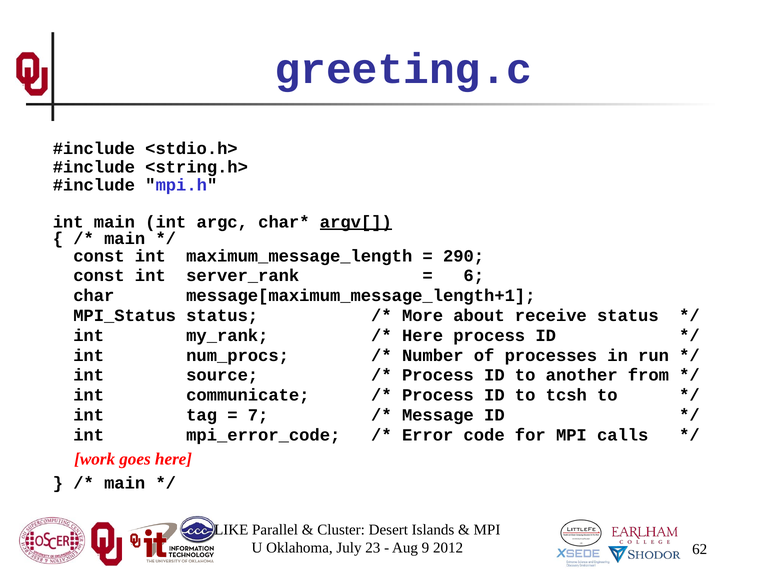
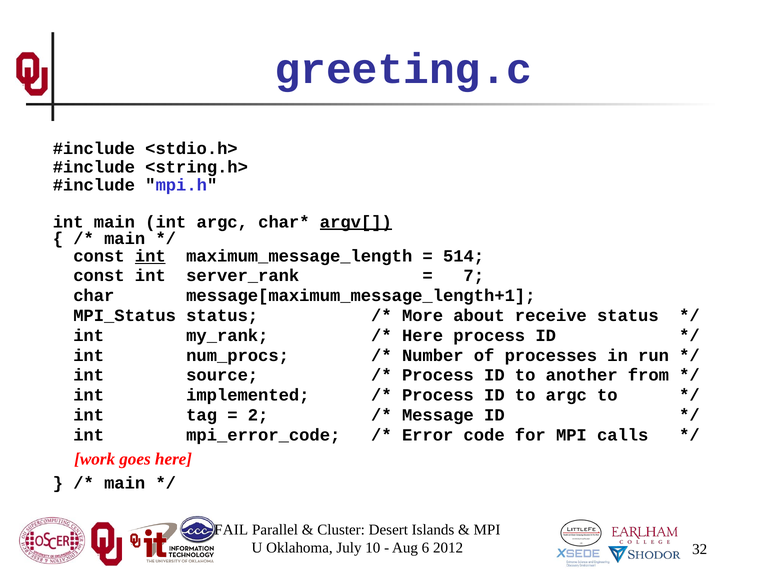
int underline: none -> present (150, 257)
290: 290 -> 514 (464, 257)
6: 6 -> 7 (474, 276)
communicate: communicate -> implemented (248, 396)
to tcsh: tcsh -> argc (566, 396)
7: 7 -> 2 (258, 416)
LIKE: LIKE -> FAIL (231, 531)
23: 23 -> 10 (373, 549)
9: 9 -> 6 (425, 549)
62: 62 -> 32 (700, 550)
